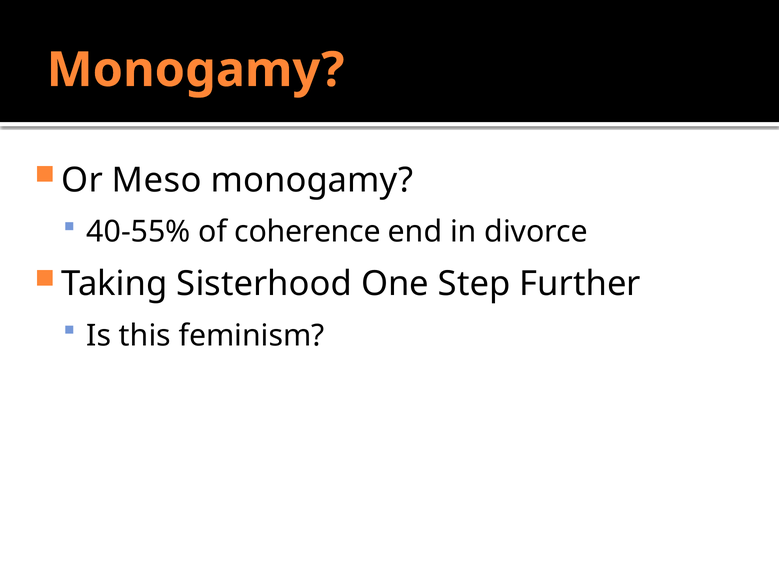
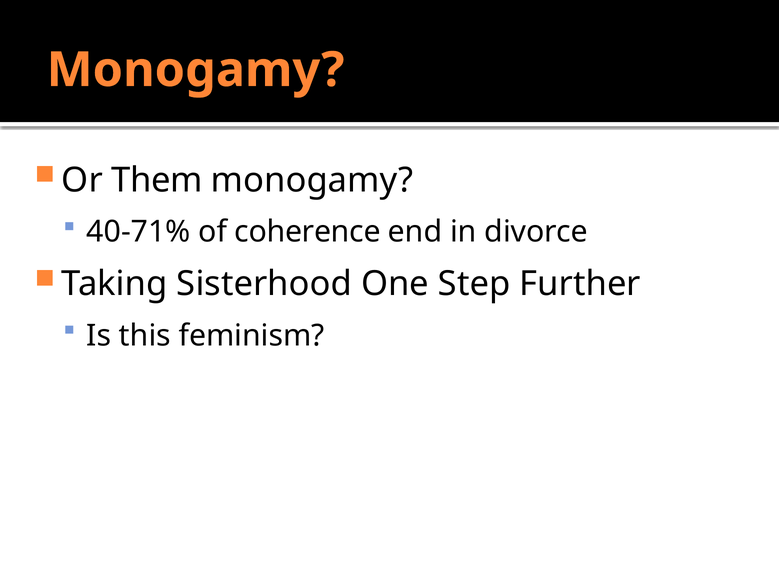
Meso: Meso -> Them (157, 180)
40-55%: 40-55% -> 40-71% (138, 232)
